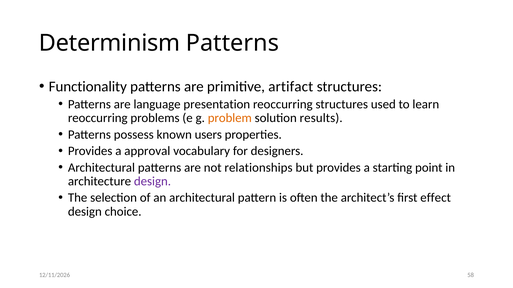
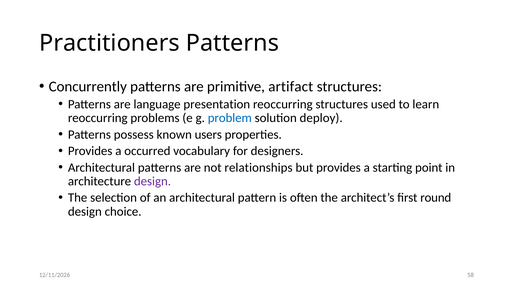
Determinism: Determinism -> Practitioners (109, 43)
Functionality: Functionality -> Concurrently (88, 87)
problem colour: orange -> blue (230, 118)
results: results -> deploy (321, 118)
approval: approval -> occurred (147, 151)
effect: effect -> round (436, 198)
